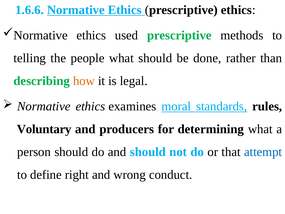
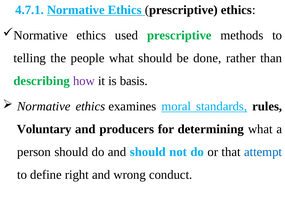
1.6.6: 1.6.6 -> 4.7.1 (30, 10)
how colour: orange -> purple (84, 81)
legal: legal -> basis (134, 81)
